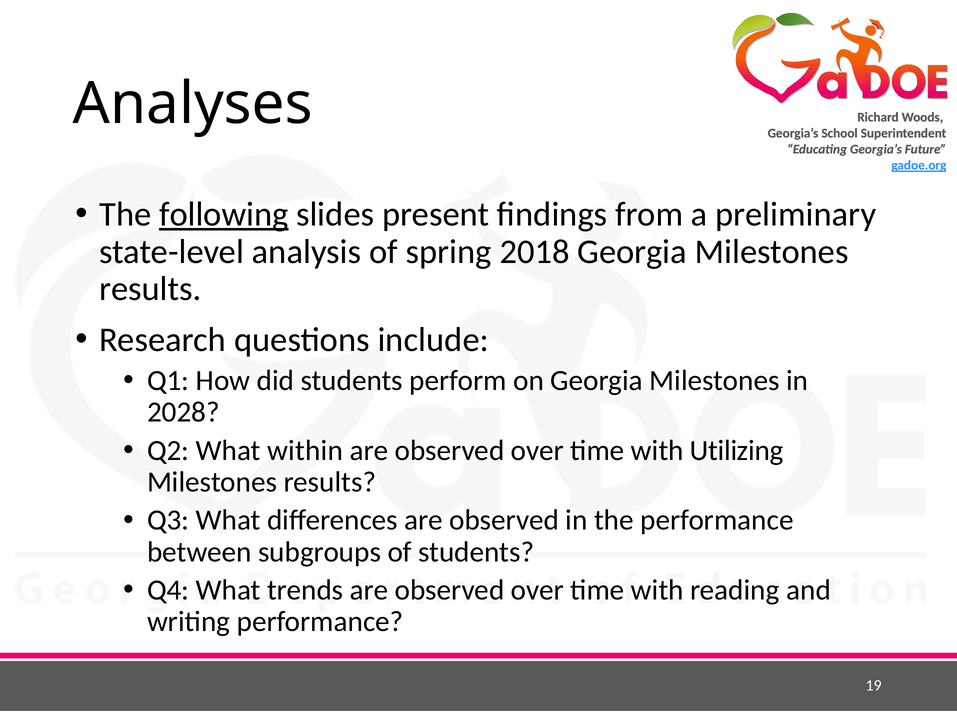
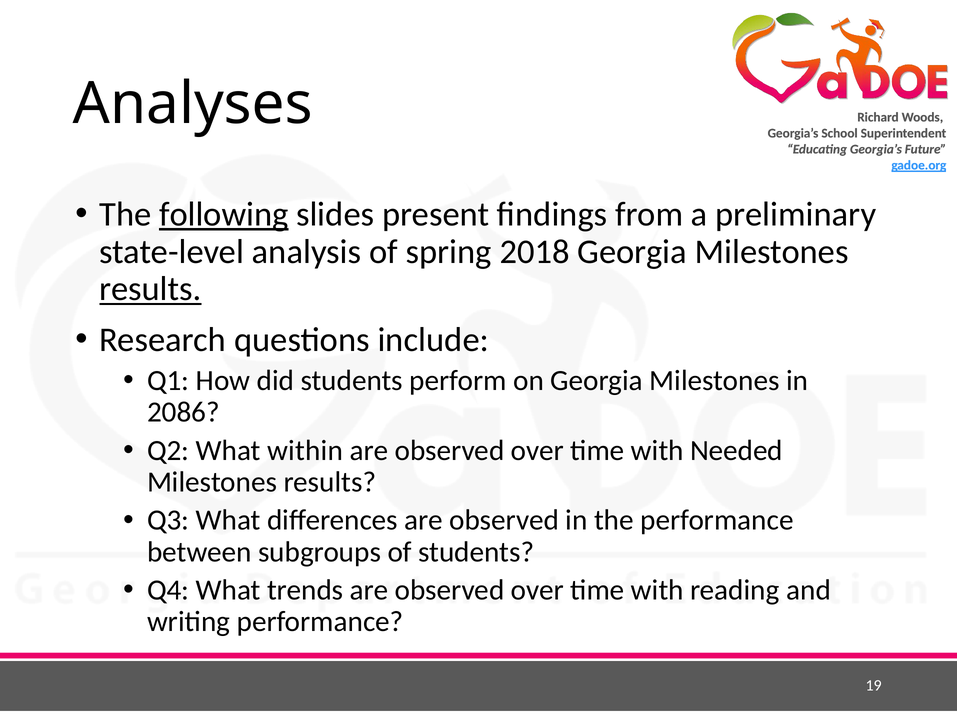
results underline: none -> present (150, 289)
2028: 2028 -> 2086 (183, 412)
Utilizing: Utilizing -> Needed (737, 450)
